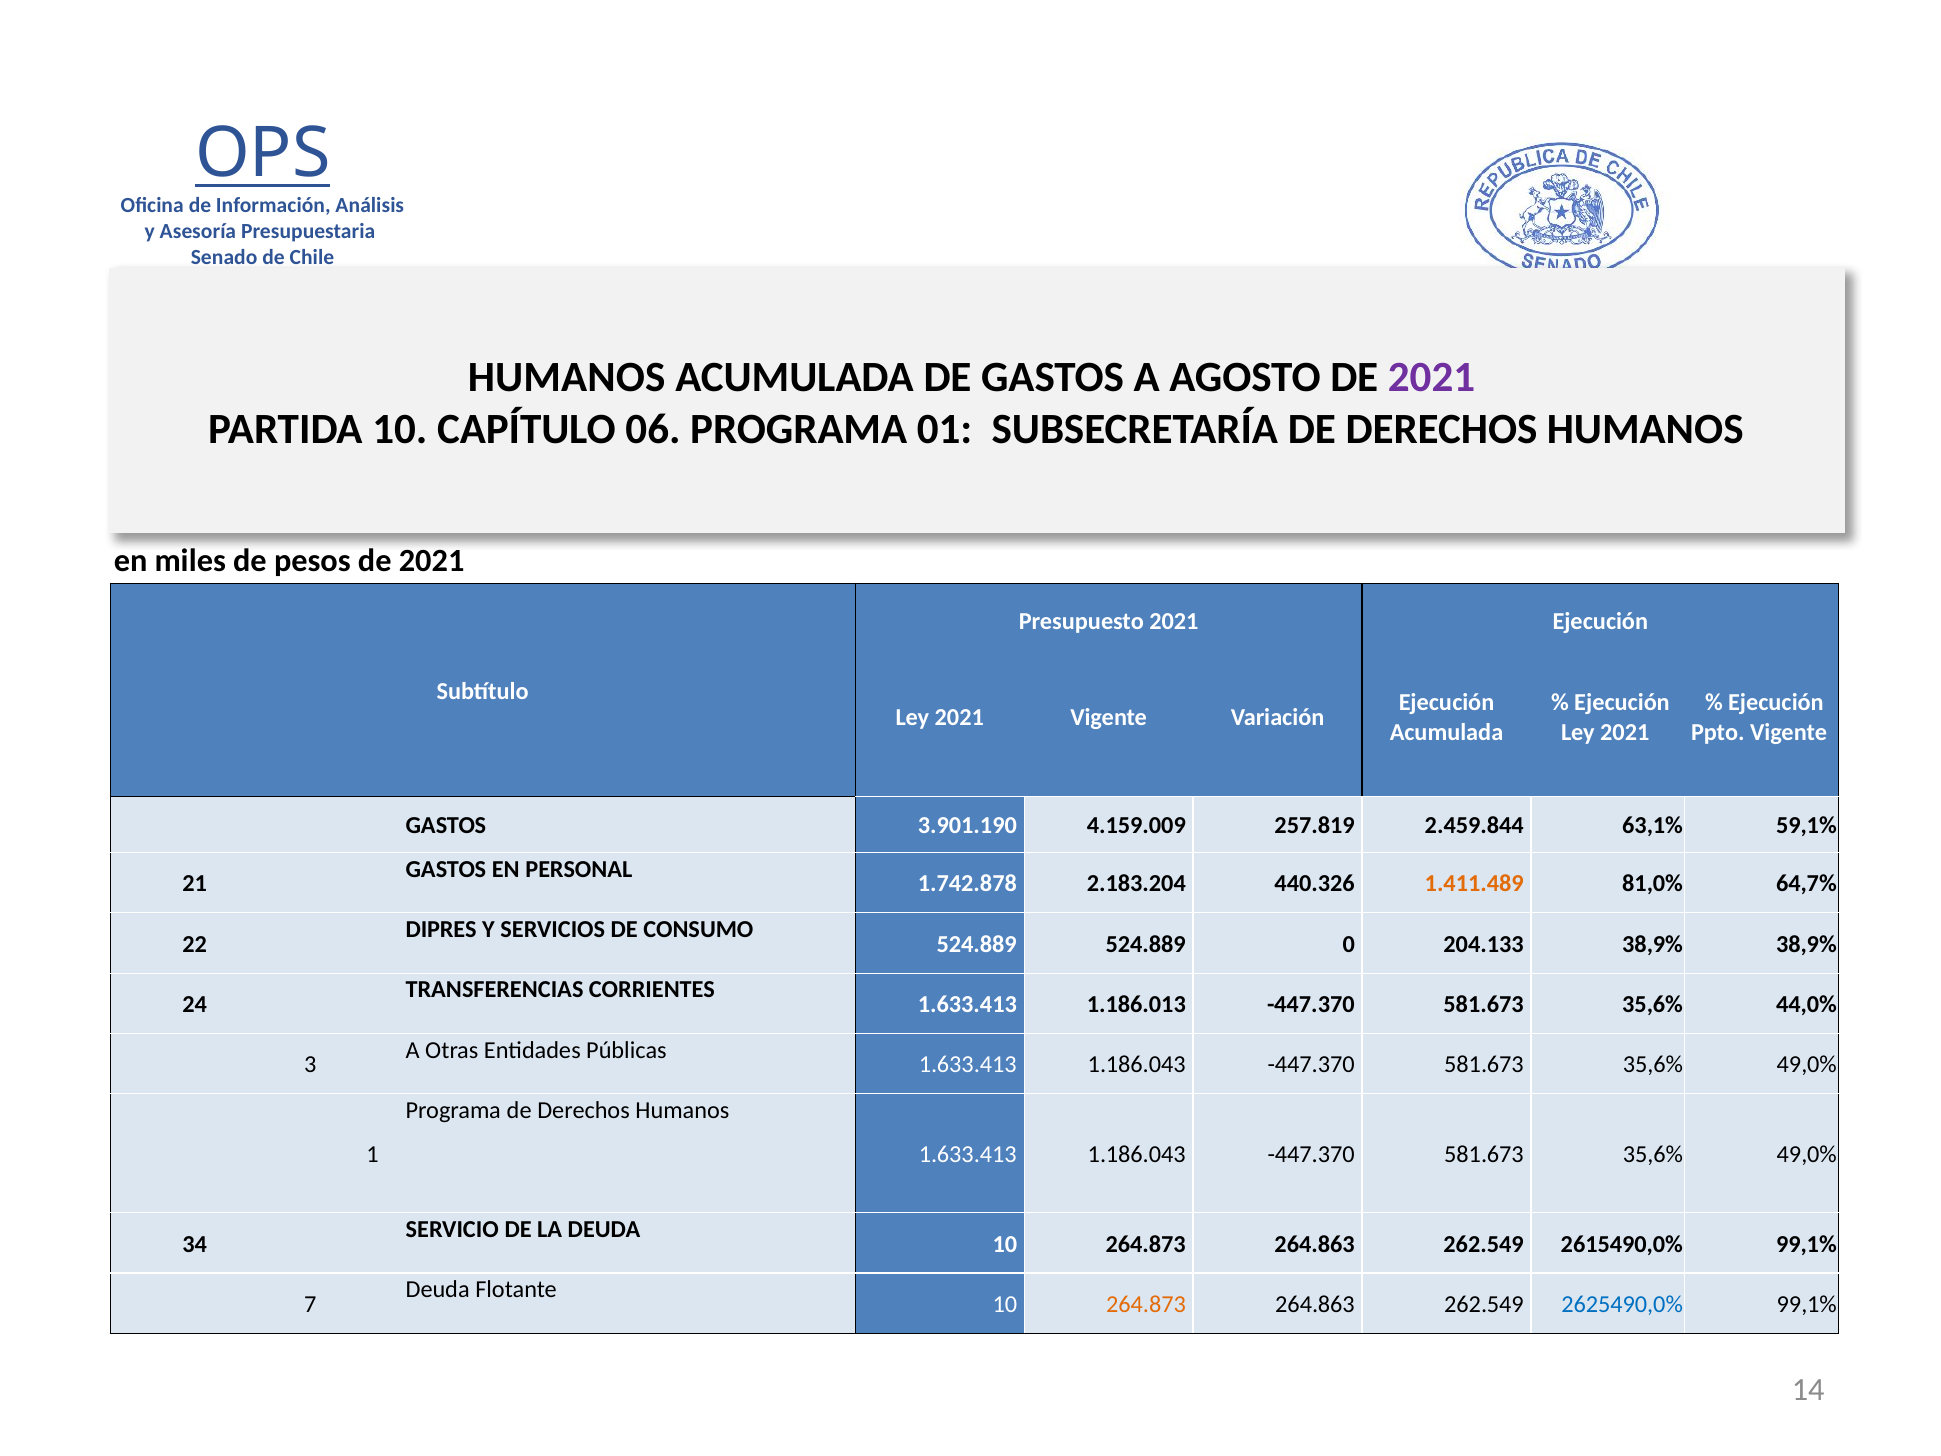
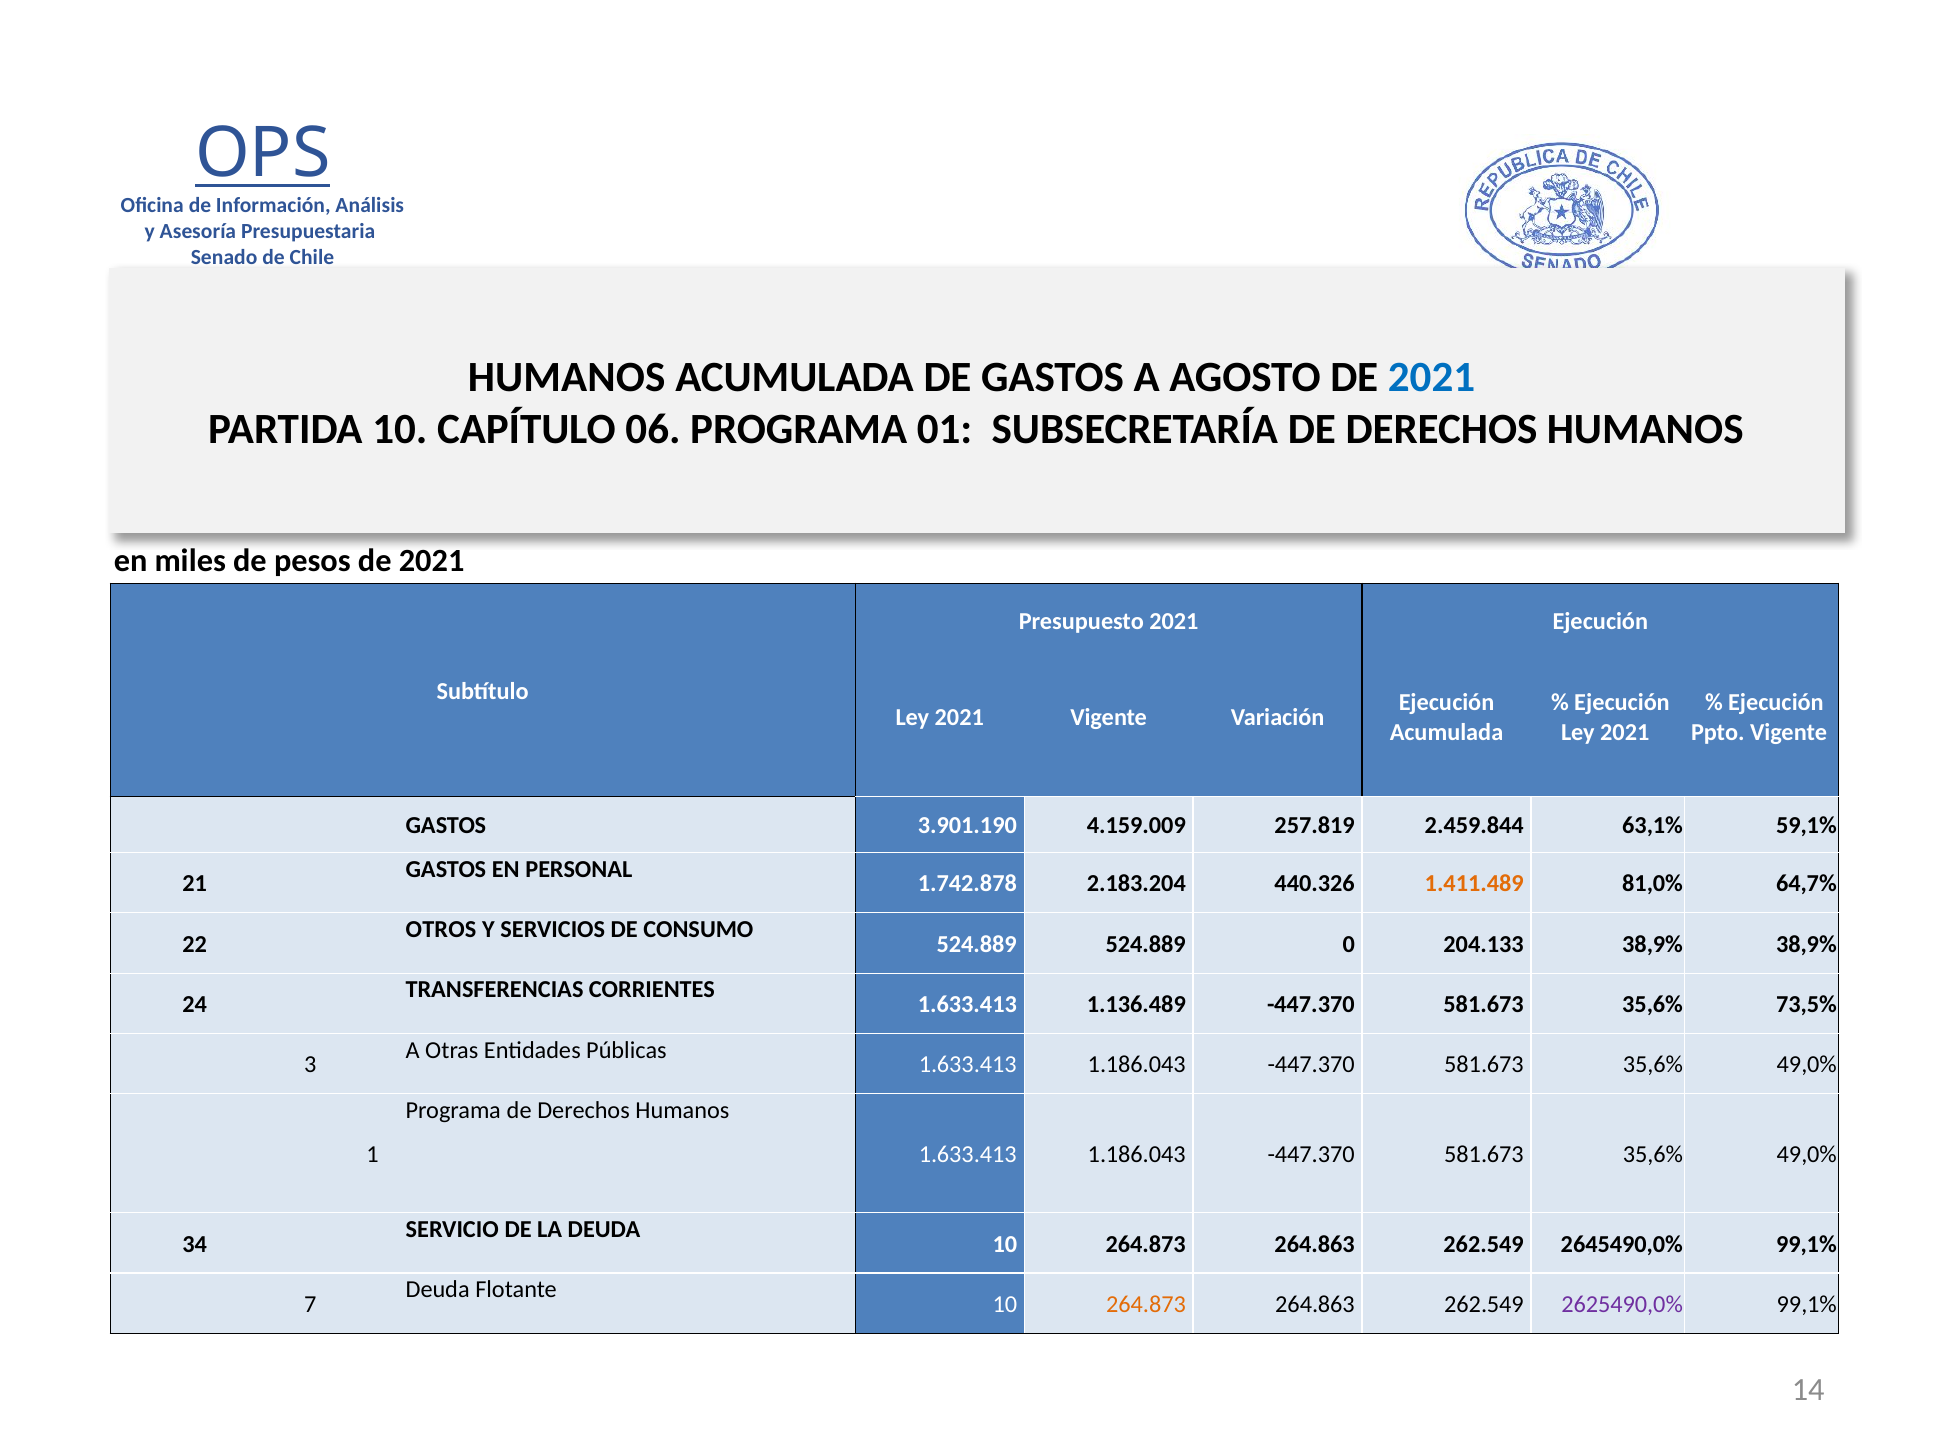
2021 colour: purple -> blue (1431, 378)
DIPRES: DIPRES -> OTROS (441, 929)
1.186.013: 1.186.013 -> 1.136.489 (1136, 1004)
44,0%: 44,0% -> 73,5% (1806, 1004)
2615490,0%: 2615490,0% -> 2645490,0% (1622, 1244)
2625490,0% colour: blue -> purple (1622, 1304)
